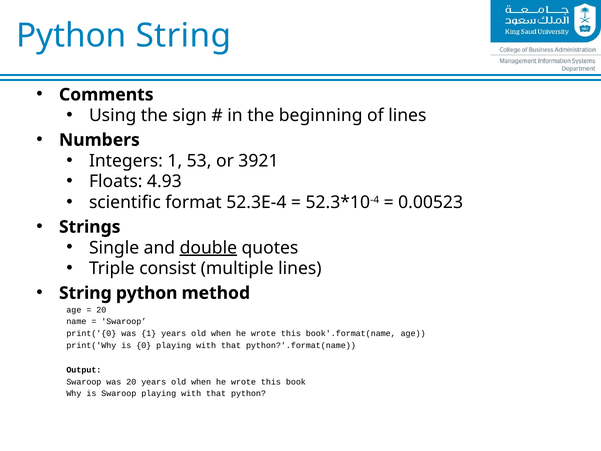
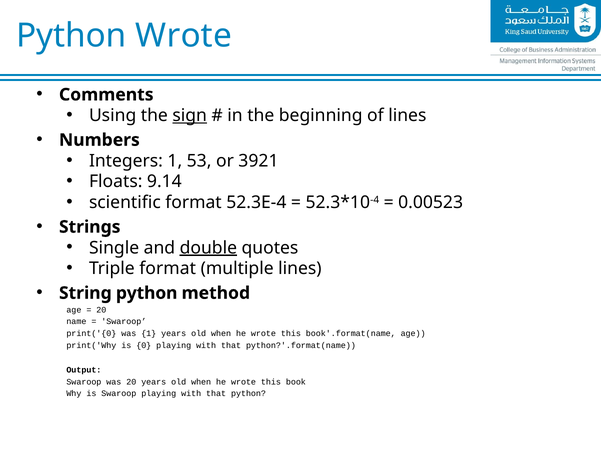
Python String: String -> Wrote (184, 36)
sign underline: none -> present (190, 115)
4.93: 4.93 -> 9.14 (164, 181)
Triple consist: consist -> format (168, 268)
